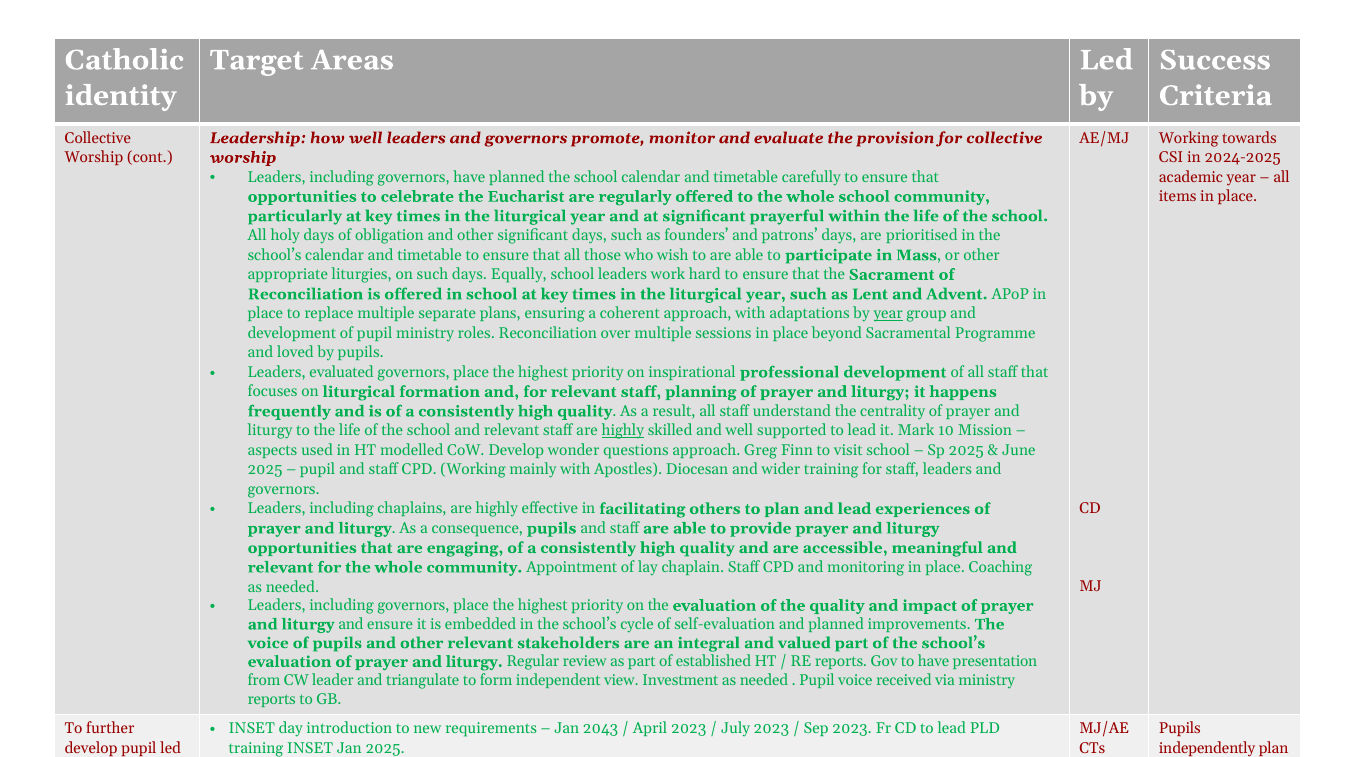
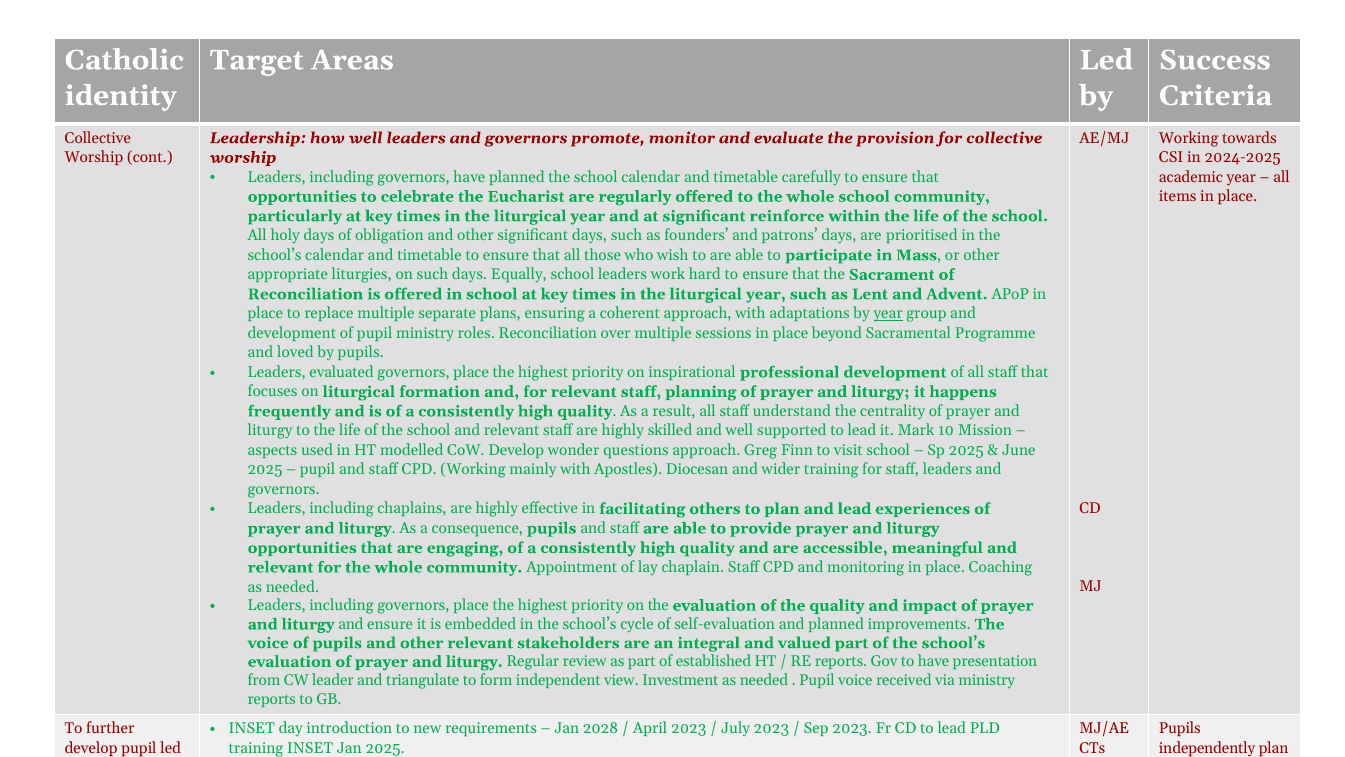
prayerful: prayerful -> reinforce (787, 216)
highly underline: present -> none (623, 431)
2043: 2043 -> 2028 (601, 728)
